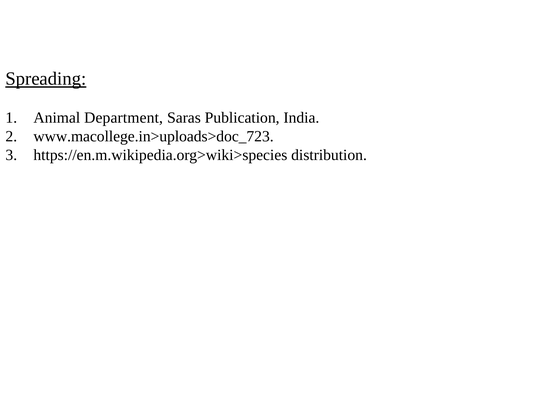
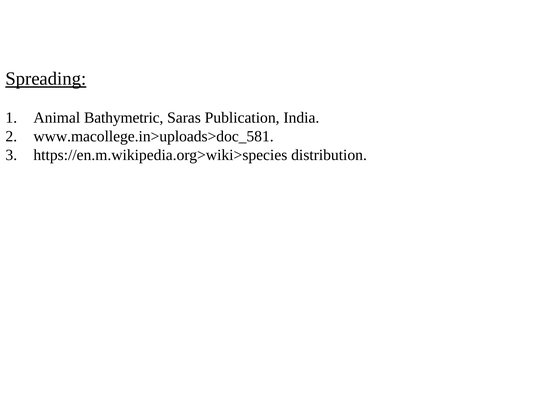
Department: Department -> Bathymetric (124, 118)
www.macollege.in>uploads>doc_723: www.macollege.in>uploads>doc_723 -> www.macollege.in>uploads>doc_581 (154, 136)
